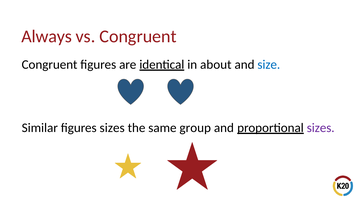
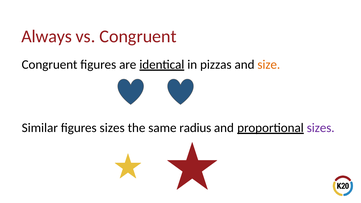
about: about -> pizzas (216, 65)
size colour: blue -> orange (269, 65)
group: group -> radius (195, 128)
